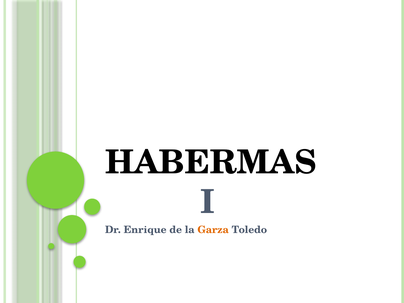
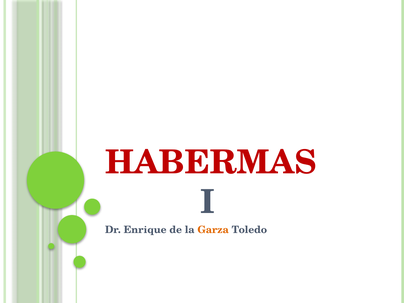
HABERMAS colour: black -> red (211, 162)
